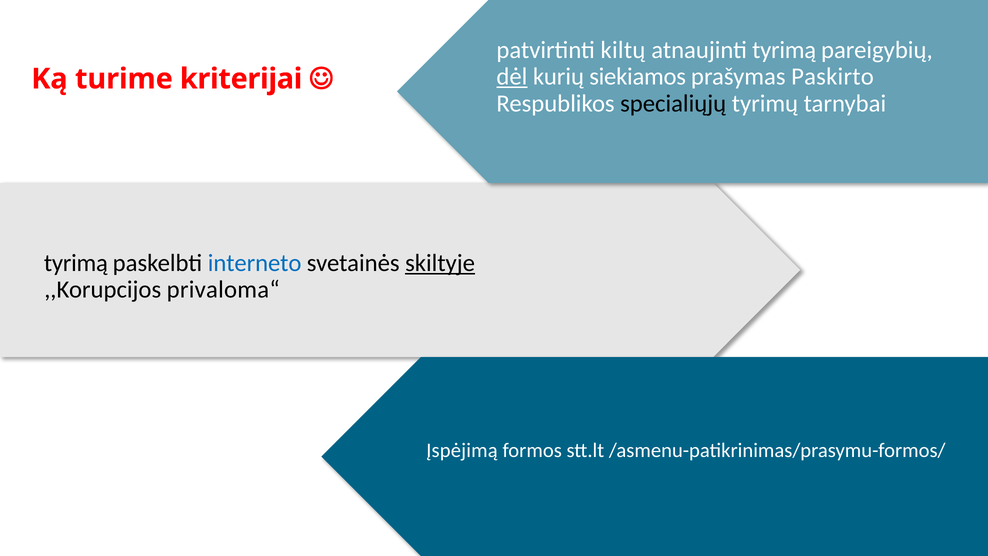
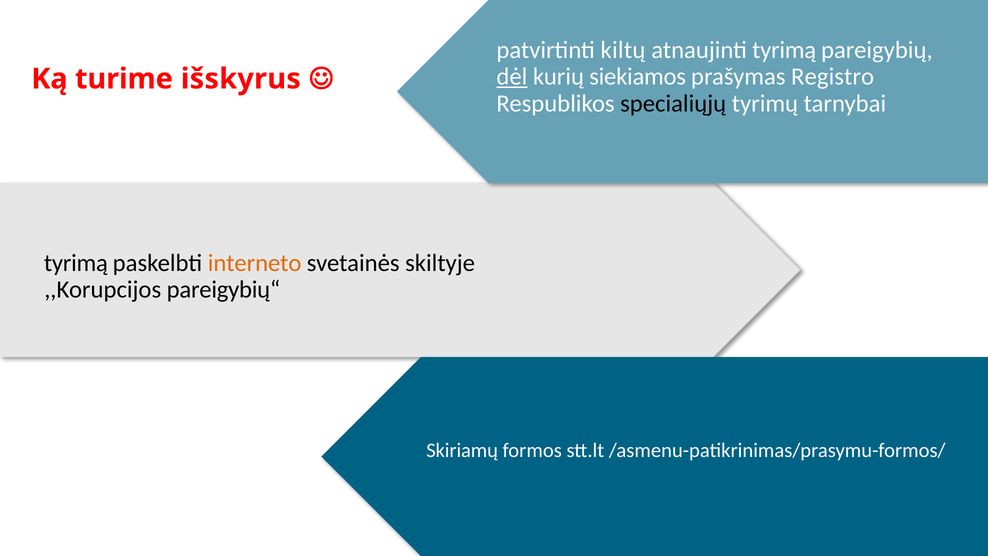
Paskirto: Paskirto -> Registro (833, 77)
kriterijai: kriterijai -> išskyrus (241, 79)
interneto colour: blue -> orange (255, 263)
skiltyje underline: present -> none (440, 263)
privaloma“: privaloma“ -> pareigybių“ (223, 289)
Įspėjimą: Įspėjimą -> Skiriamų (462, 450)
